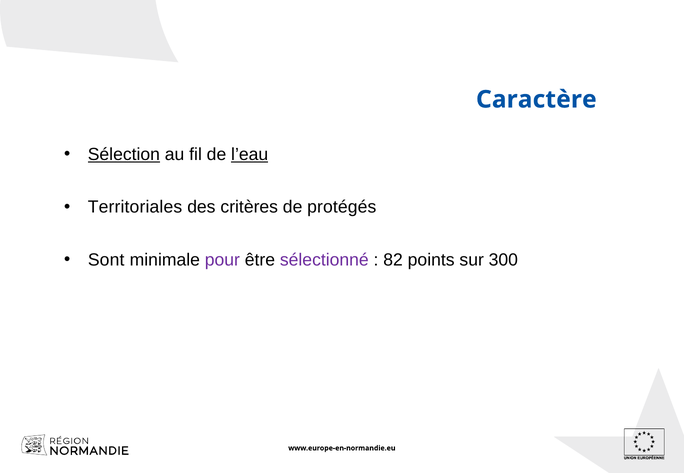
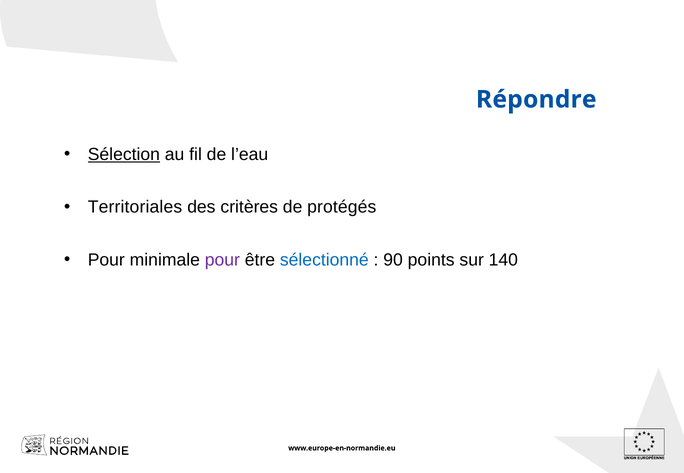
Caractère: Caractère -> Répondre (536, 100)
l’eau underline: present -> none (250, 155)
Sont: Sont -> Pour (106, 260)
sélectionné colour: purple -> blue (324, 260)
82: 82 -> 90 (393, 260)
300: 300 -> 140 (503, 260)
